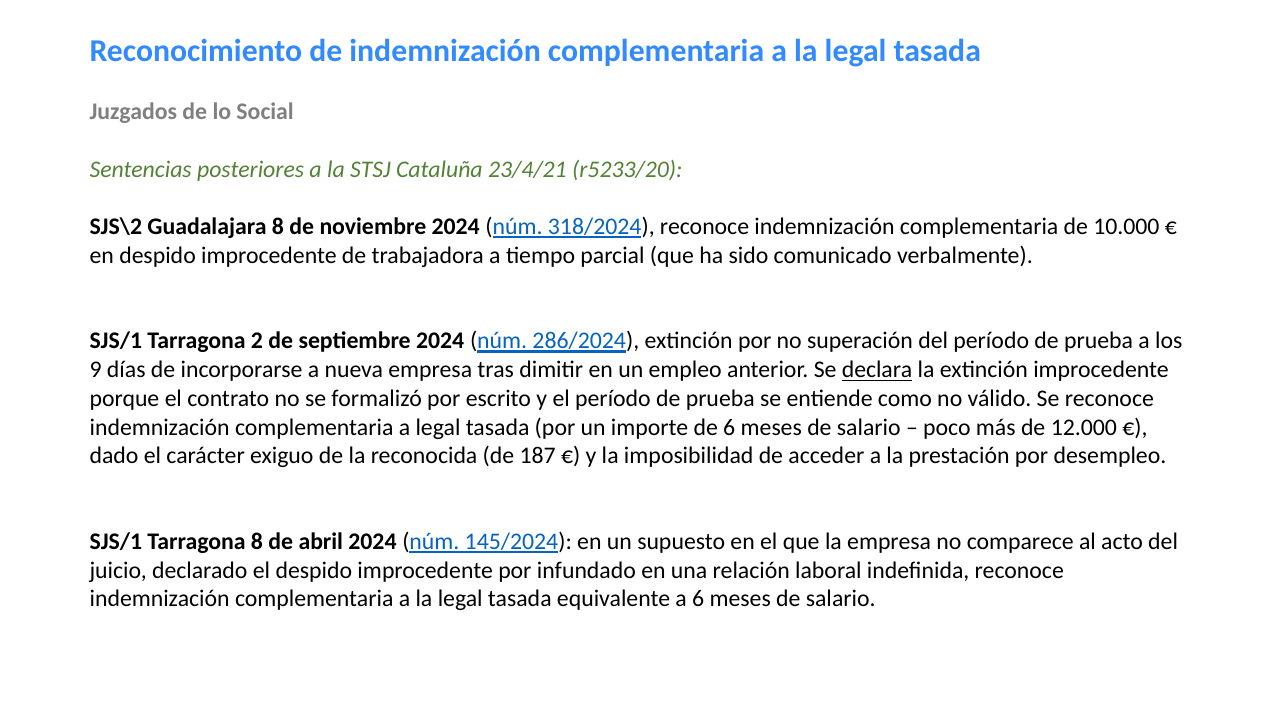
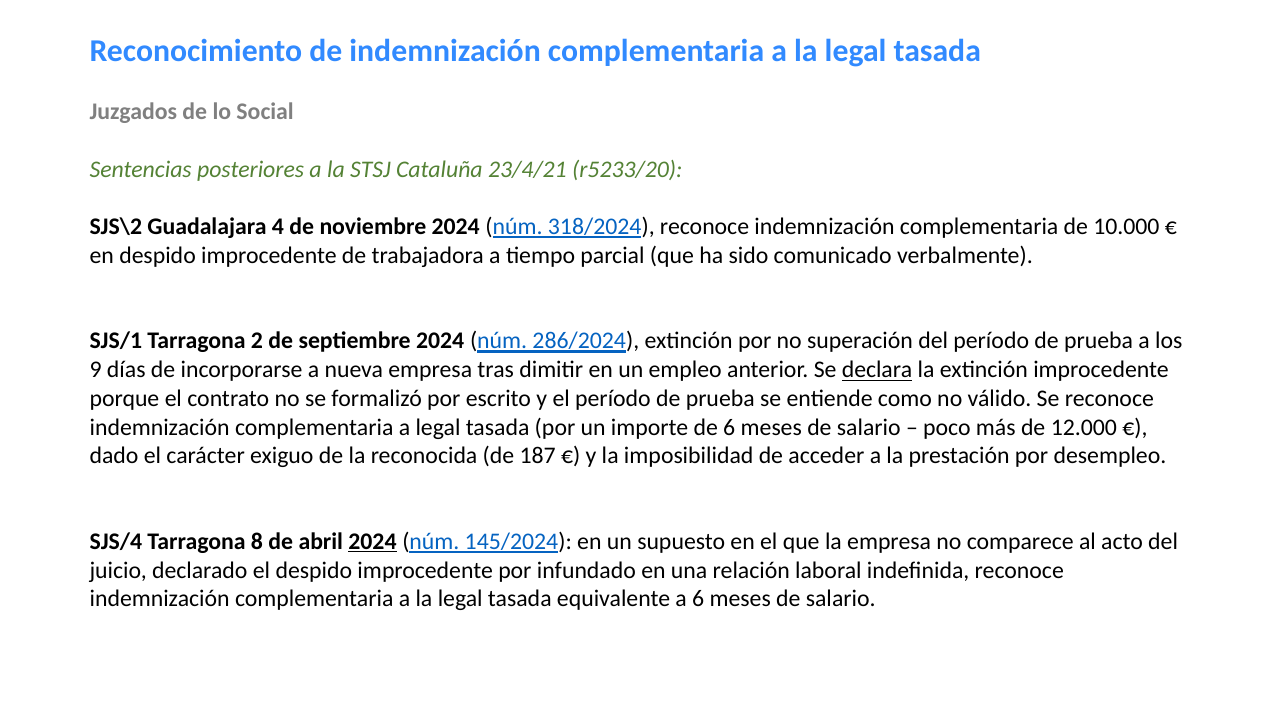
Guadalajara 8: 8 -> 4 (278, 226)
SJS/1: SJS/1 -> SJS/4 (116, 541)
2024 underline: none -> present (372, 541)
